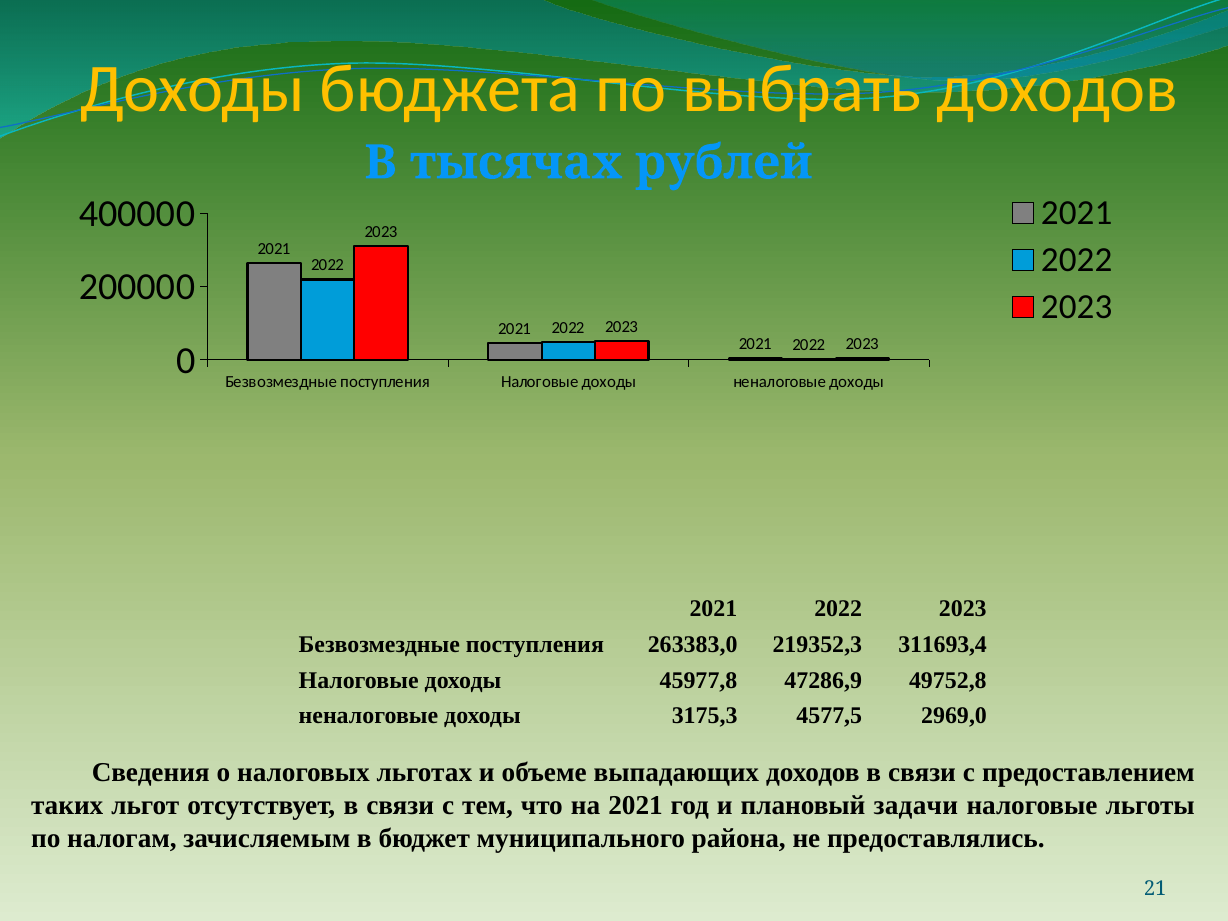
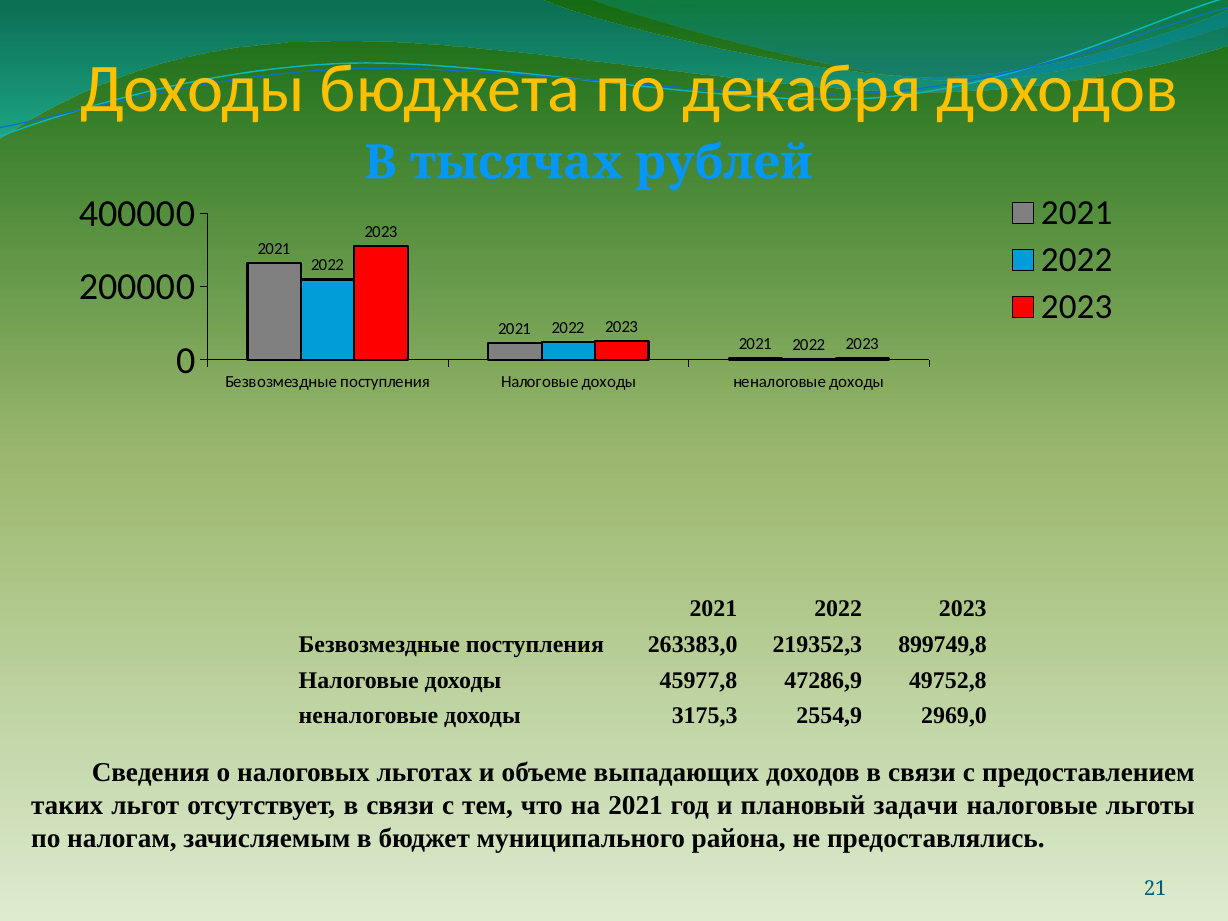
выбрать: выбрать -> декабря (802, 89)
311693,4: 311693,4 -> 899749,8 (943, 644)
4577,5: 4577,5 -> 2554,9 (829, 716)
